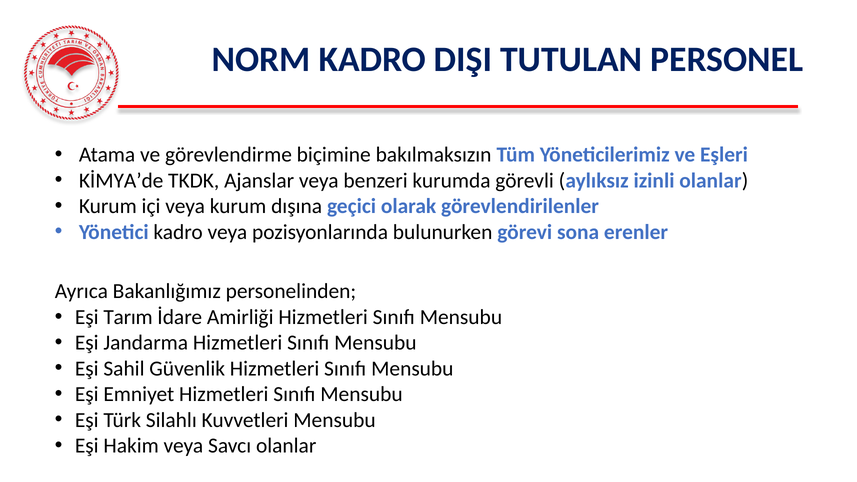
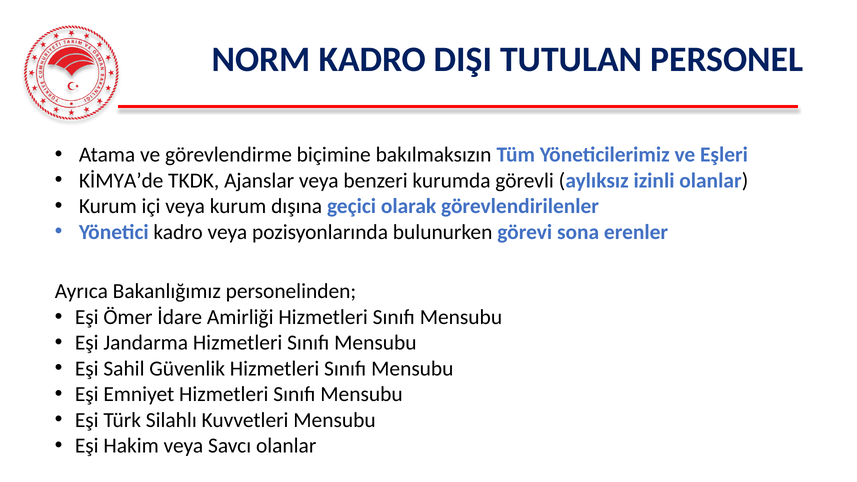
Tarım: Tarım -> Ömer (128, 317)
